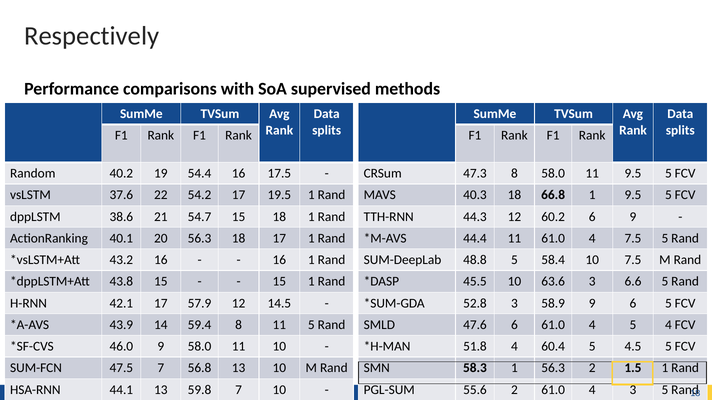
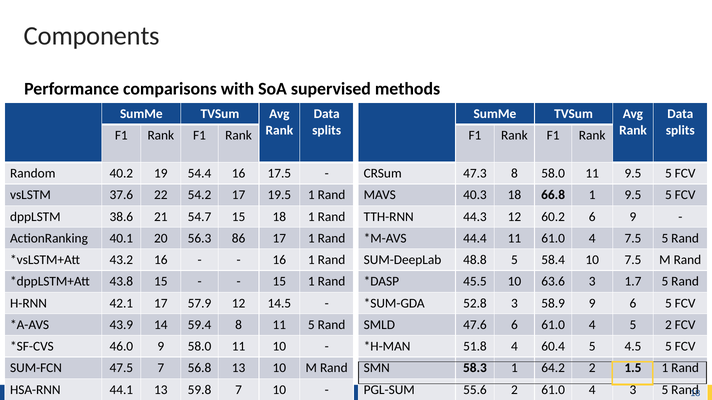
Respectively: Respectively -> Components (92, 36)
56.3 18: 18 -> 86 (239, 239)
6.6: 6.6 -> 1.7 (633, 282)
5 4: 4 -> 2 (668, 325)
1 56.3: 56.3 -> 64.2 (553, 368)
